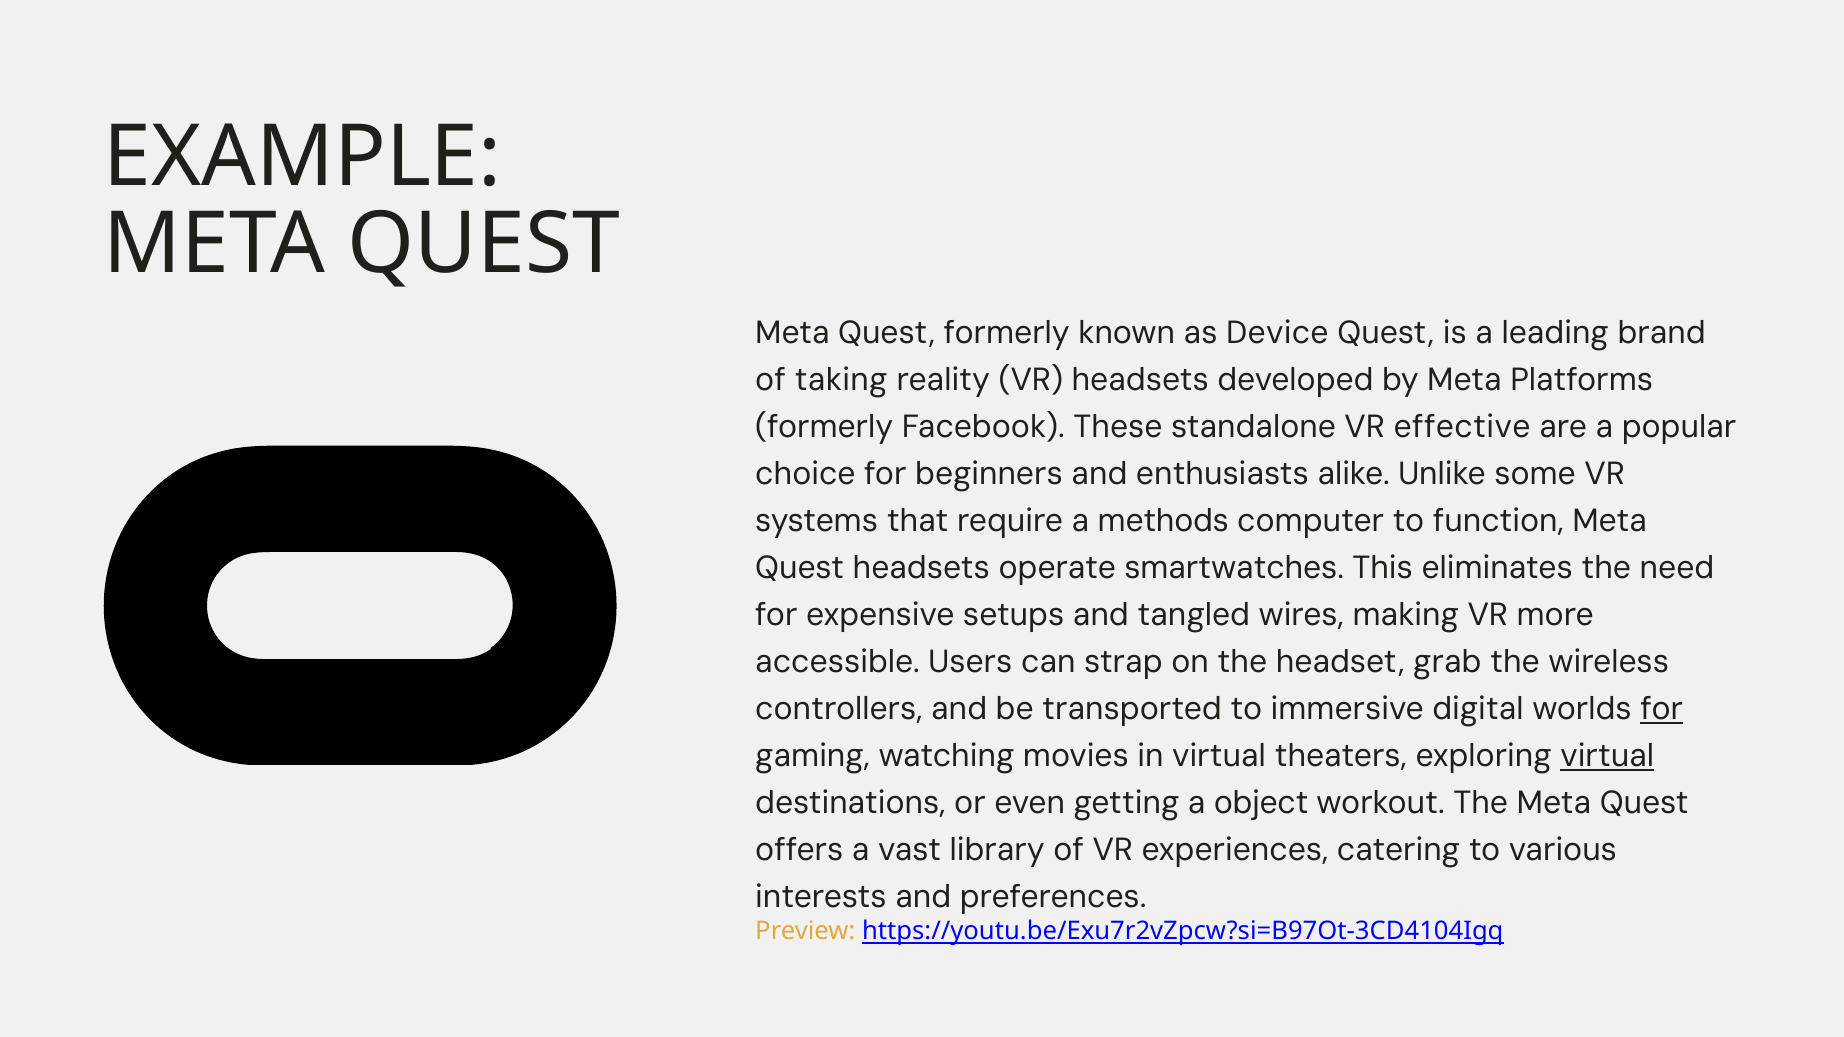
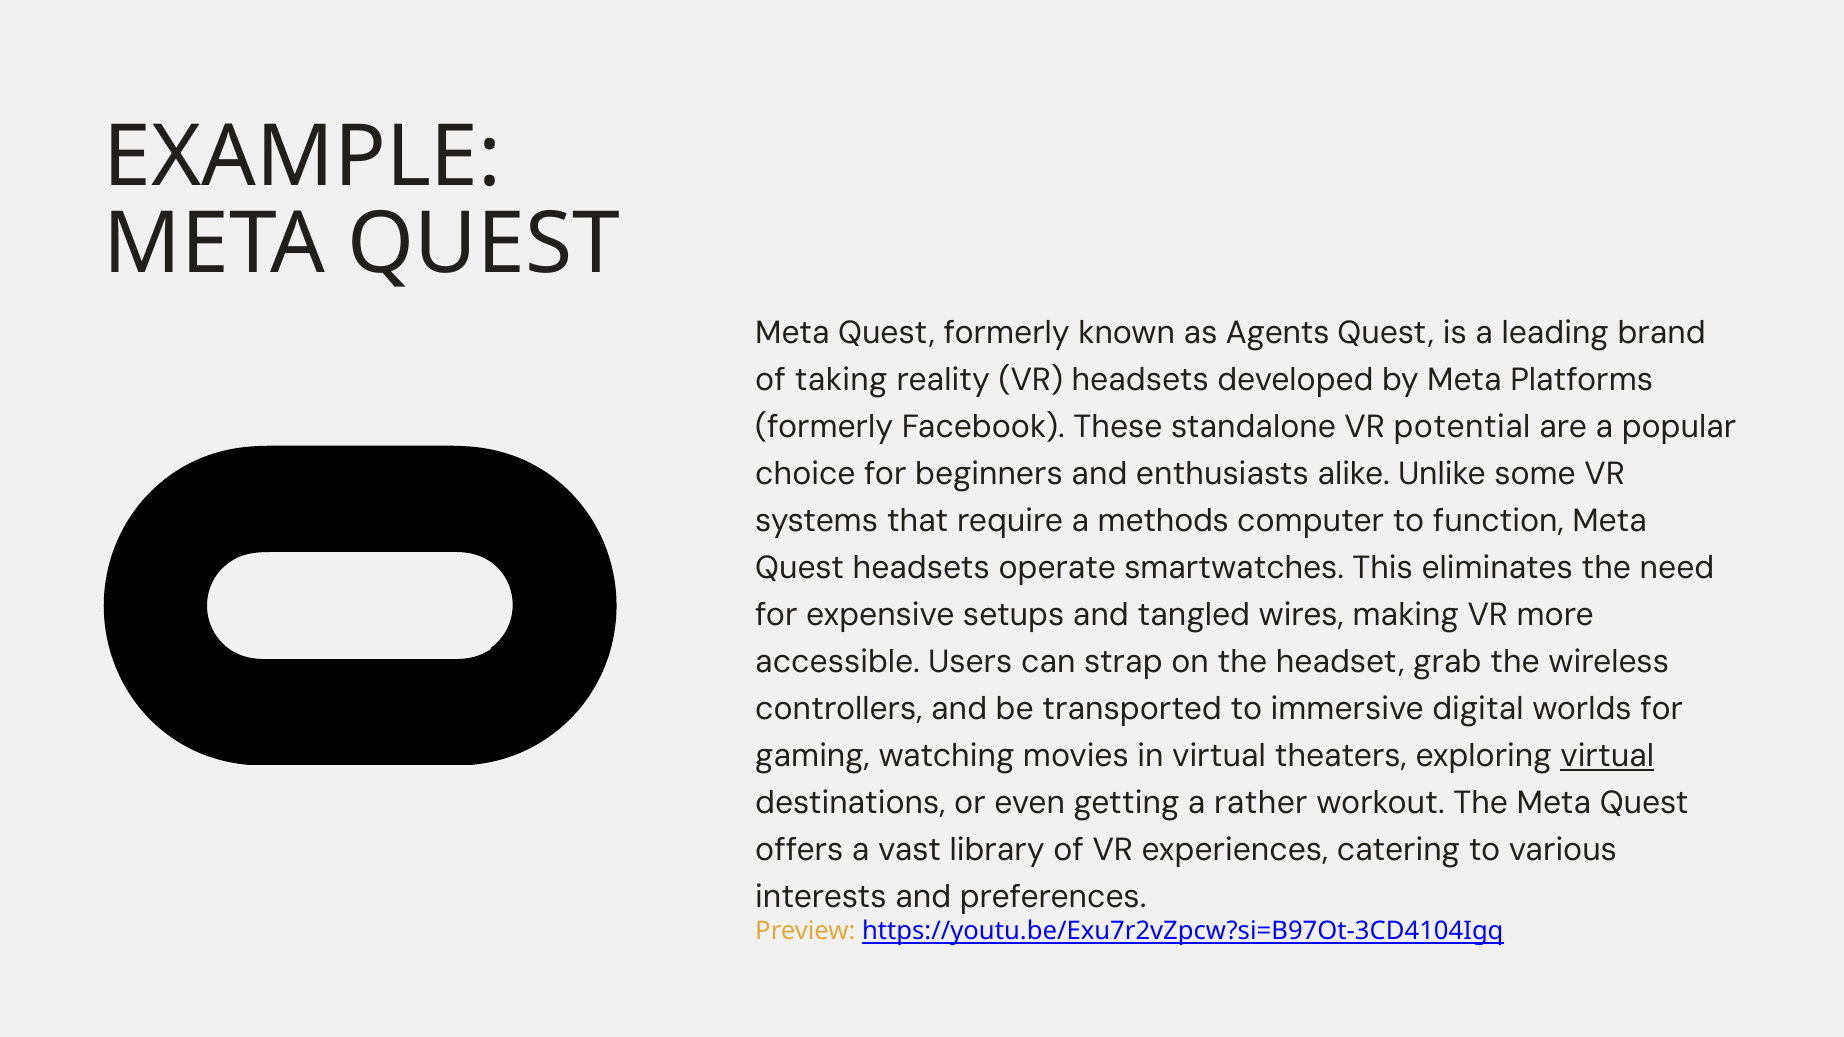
Device: Device -> Agents (1278, 333)
effective: effective -> potential (1462, 427)
for underline: present -> none (1662, 709)
object: object -> rather (1261, 803)
